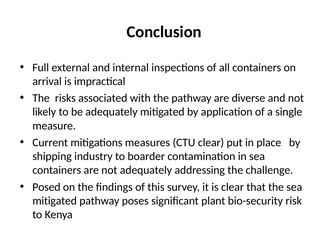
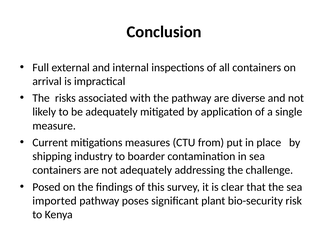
CTU clear: clear -> from (211, 143)
mitigated: mitigated -> imported (55, 201)
